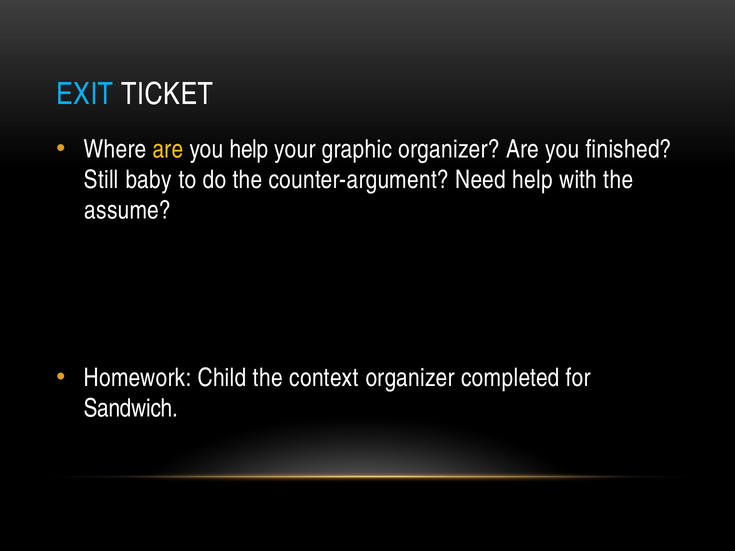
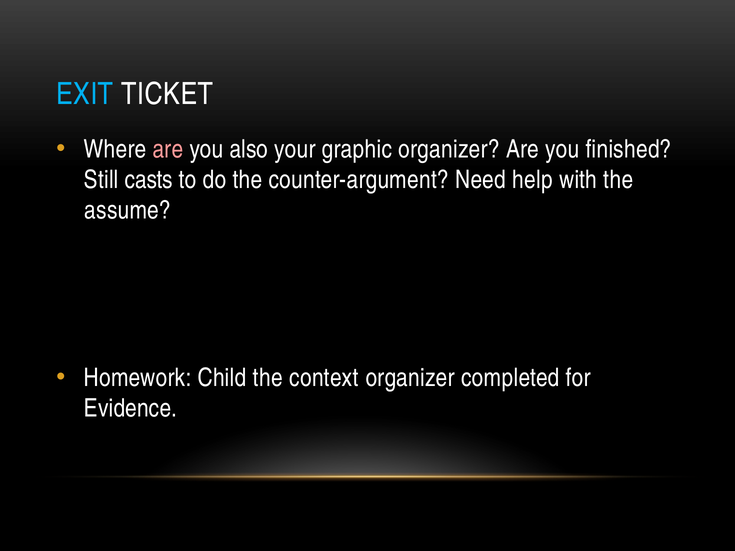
are colour: yellow -> pink (168, 149)
you help: help -> also (249, 149)
baby: baby -> casts (149, 180)
Sandwich: Sandwich -> Evidence (131, 408)
